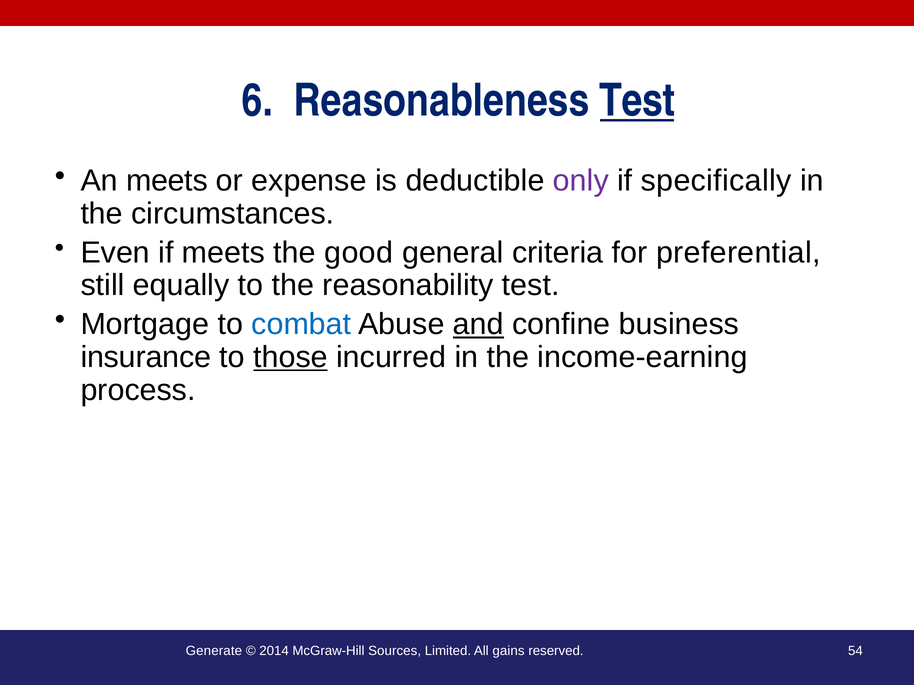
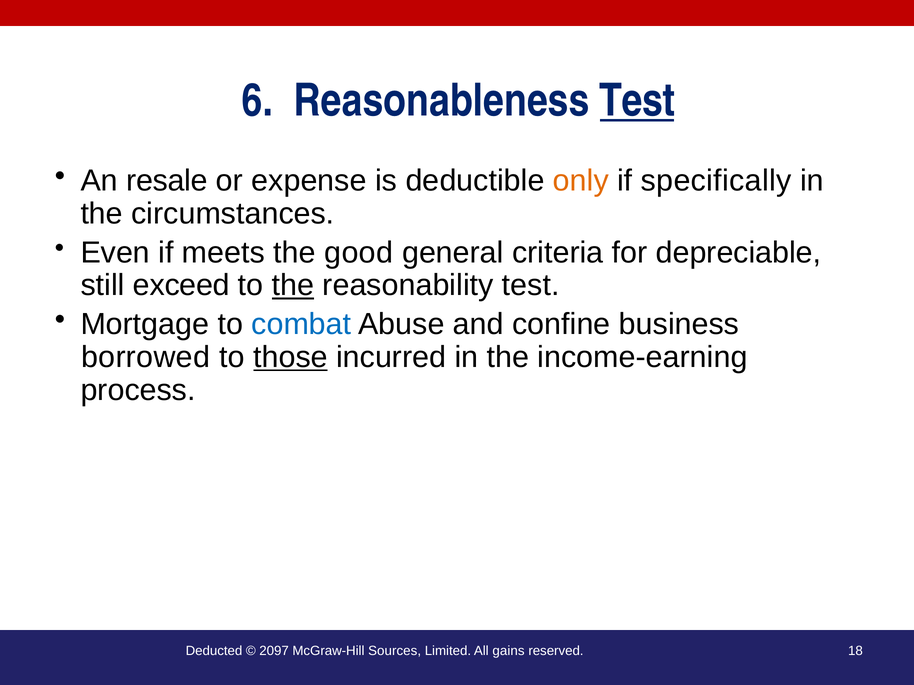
An meets: meets -> resale (167, 181)
only colour: purple -> orange (581, 181)
preferential: preferential -> depreciable (739, 253)
equally: equally -> exceed (181, 286)
the underline: none -> present (293, 286)
and underline: present -> none (478, 325)
insurance: insurance -> borrowed (146, 357)
Generate: Generate -> Deducted (214, 651)
2014: 2014 -> 2097 (274, 651)
54: 54 -> 18 (855, 651)
